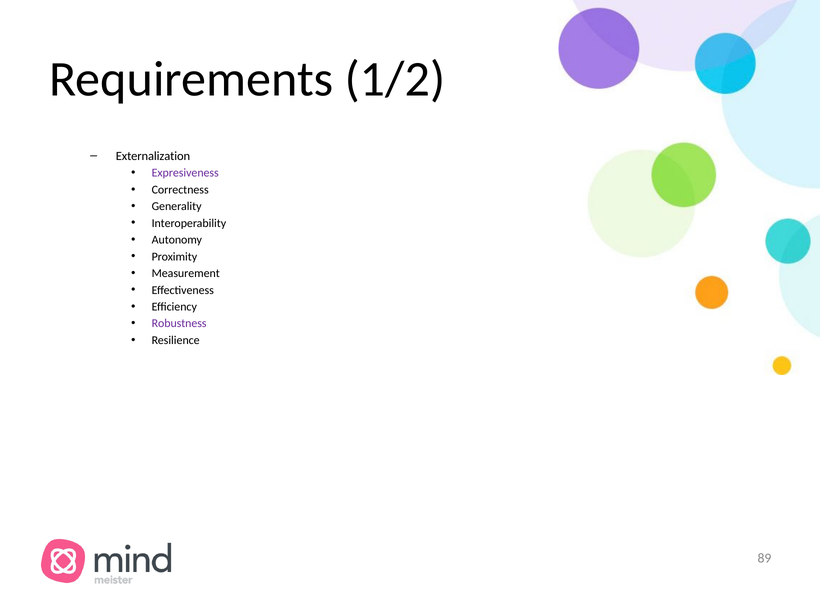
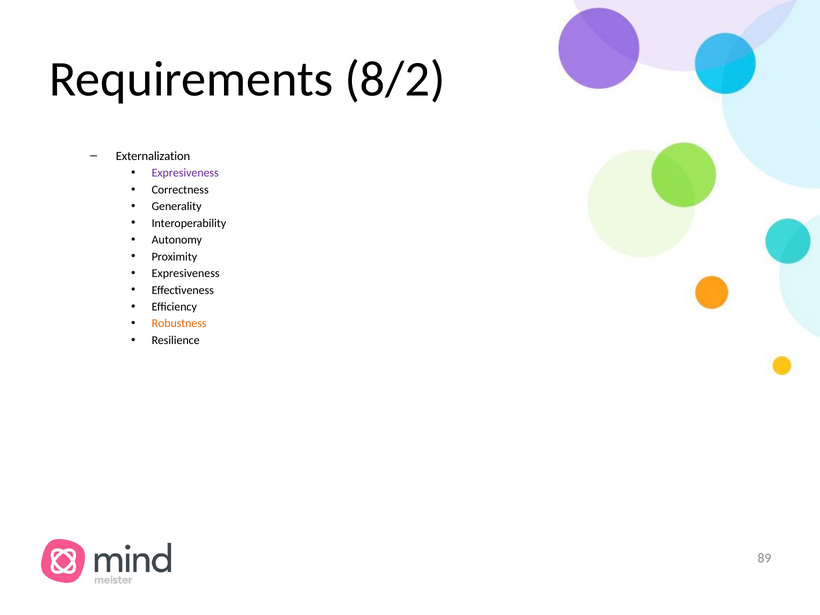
1/2: 1/2 -> 8/2 (395, 79)
Measurement: Measurement -> Expresiveness (186, 273)
Robustness colour: purple -> orange (179, 324)
